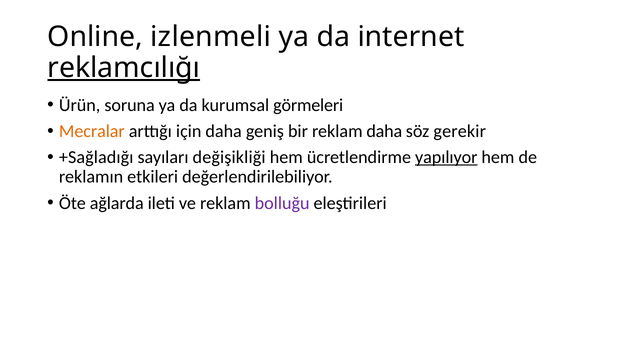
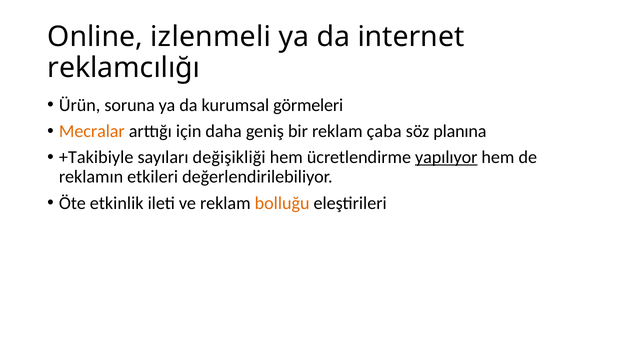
reklamcılığı underline: present -> none (124, 68)
reklam daha: daha -> çaba (384, 131)
gerekir: gerekir -> planına (460, 131)
+Sağladığı: +Sağladığı -> +Takibiyle (96, 157)
ağlarda: ağlarda -> etkinlik (117, 203)
bolluğu colour: purple -> orange (282, 203)
